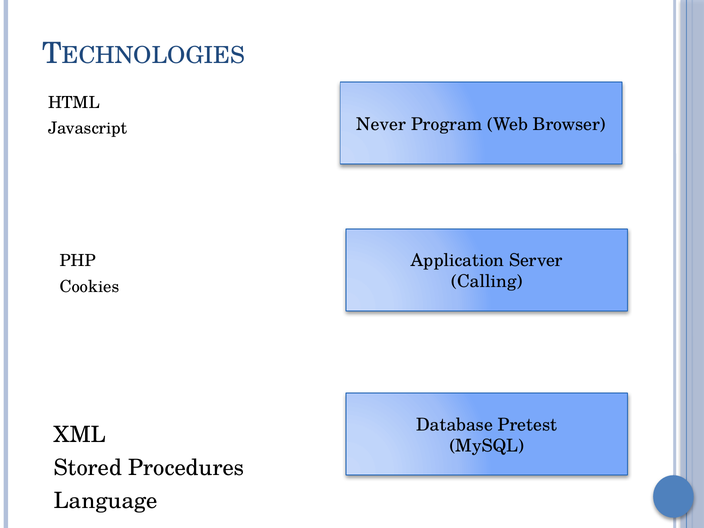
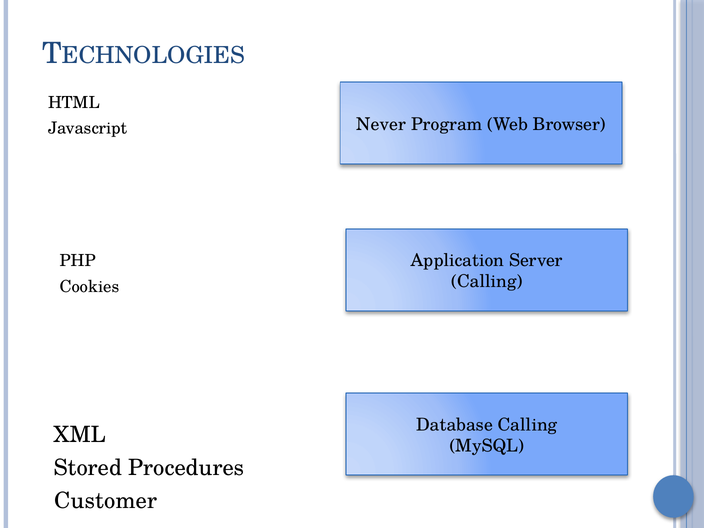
Database Pretest: Pretest -> Calling (528, 425)
Language: Language -> Customer (106, 501)
